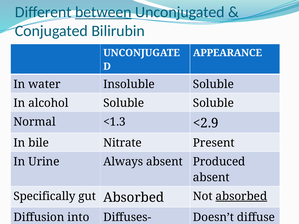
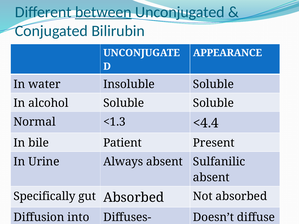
<2.9: <2.9 -> <4.4 (206, 123)
Nitrate: Nitrate -> Patient (122, 143)
Produced: Produced -> Sulfanilic (219, 162)
absorbed underline: present -> none (241, 196)
